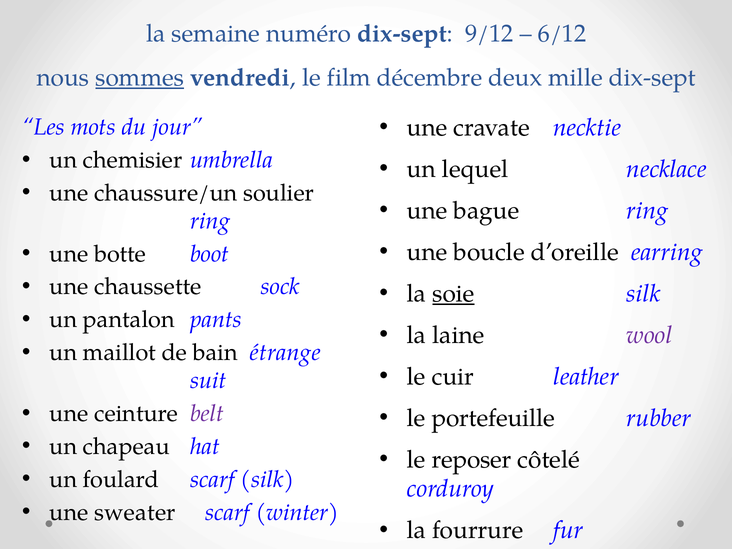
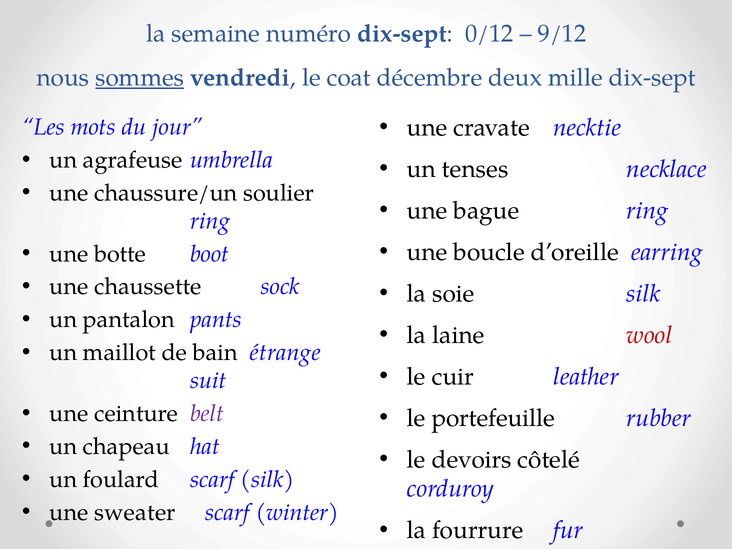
9/12: 9/12 -> 0/12 (489, 34)
6/12: 6/12 -> 9/12 (562, 34)
film: film -> coat (349, 78)
chemisier: chemisier -> agrafeuse (133, 160)
lequel: lequel -> tenses (475, 169)
soie underline: present -> none (453, 294)
wool colour: purple -> red (649, 335)
reposer: reposer -> devoirs (472, 460)
